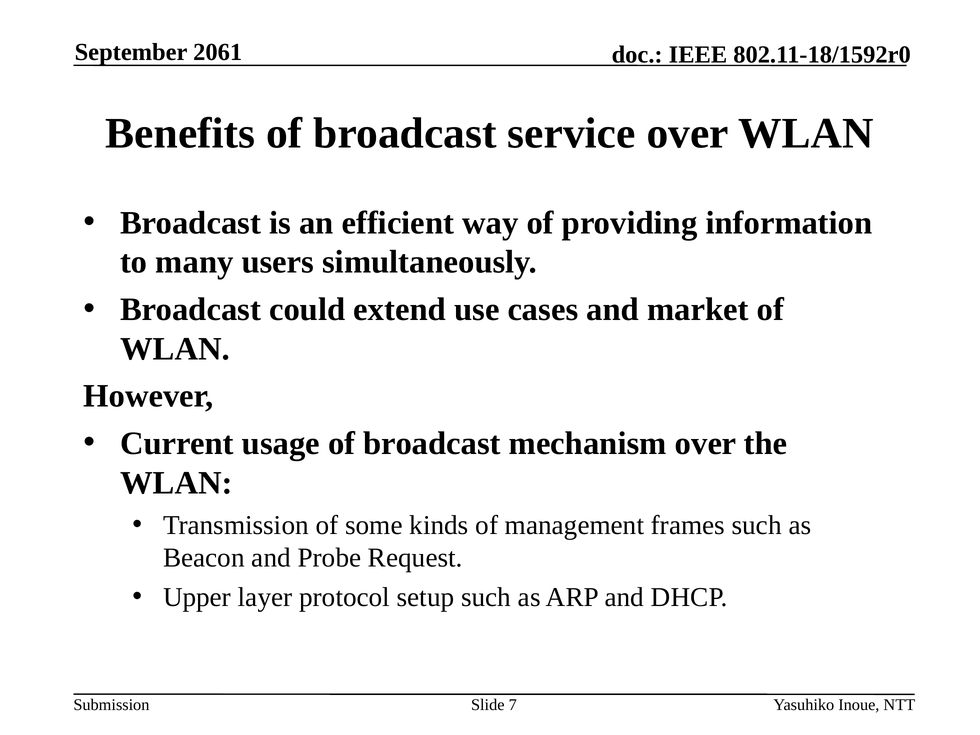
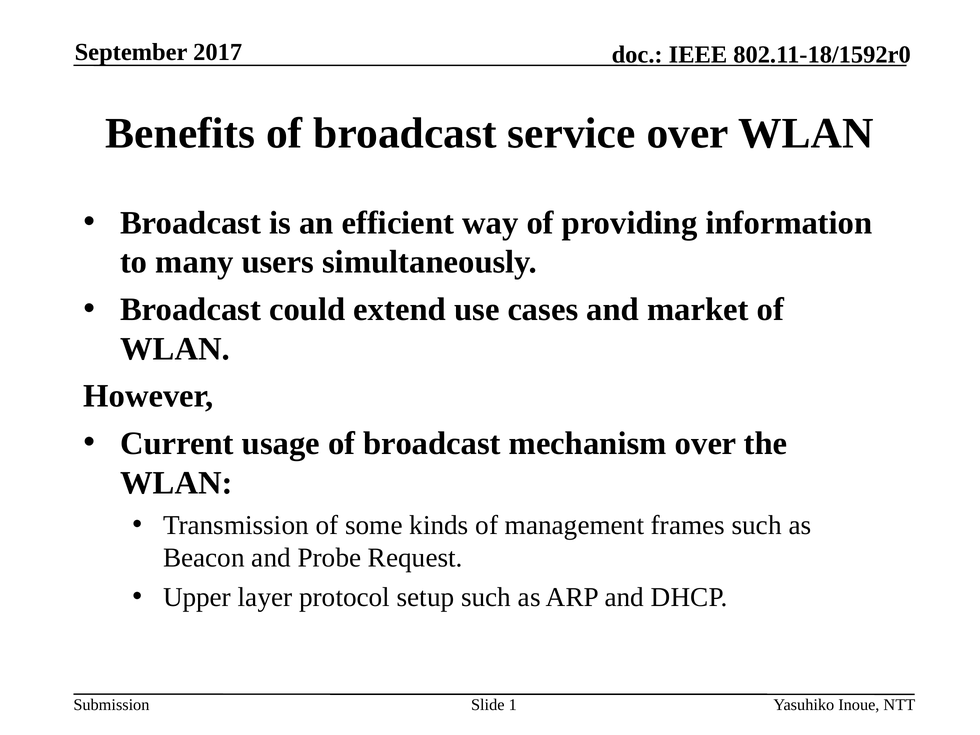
2061: 2061 -> 2017 (218, 52)
7: 7 -> 1 (513, 705)
